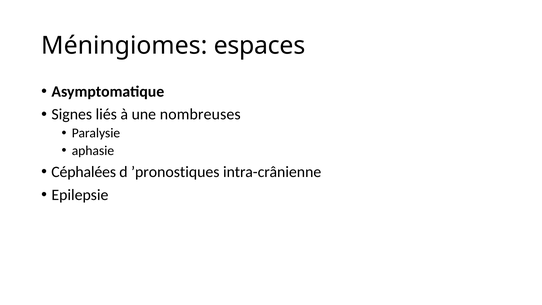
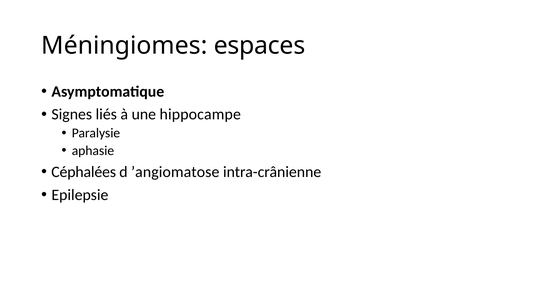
nombreuses: nombreuses -> hippocampe (200, 114)
’pronostiques: ’pronostiques -> ’angiomatose (175, 172)
